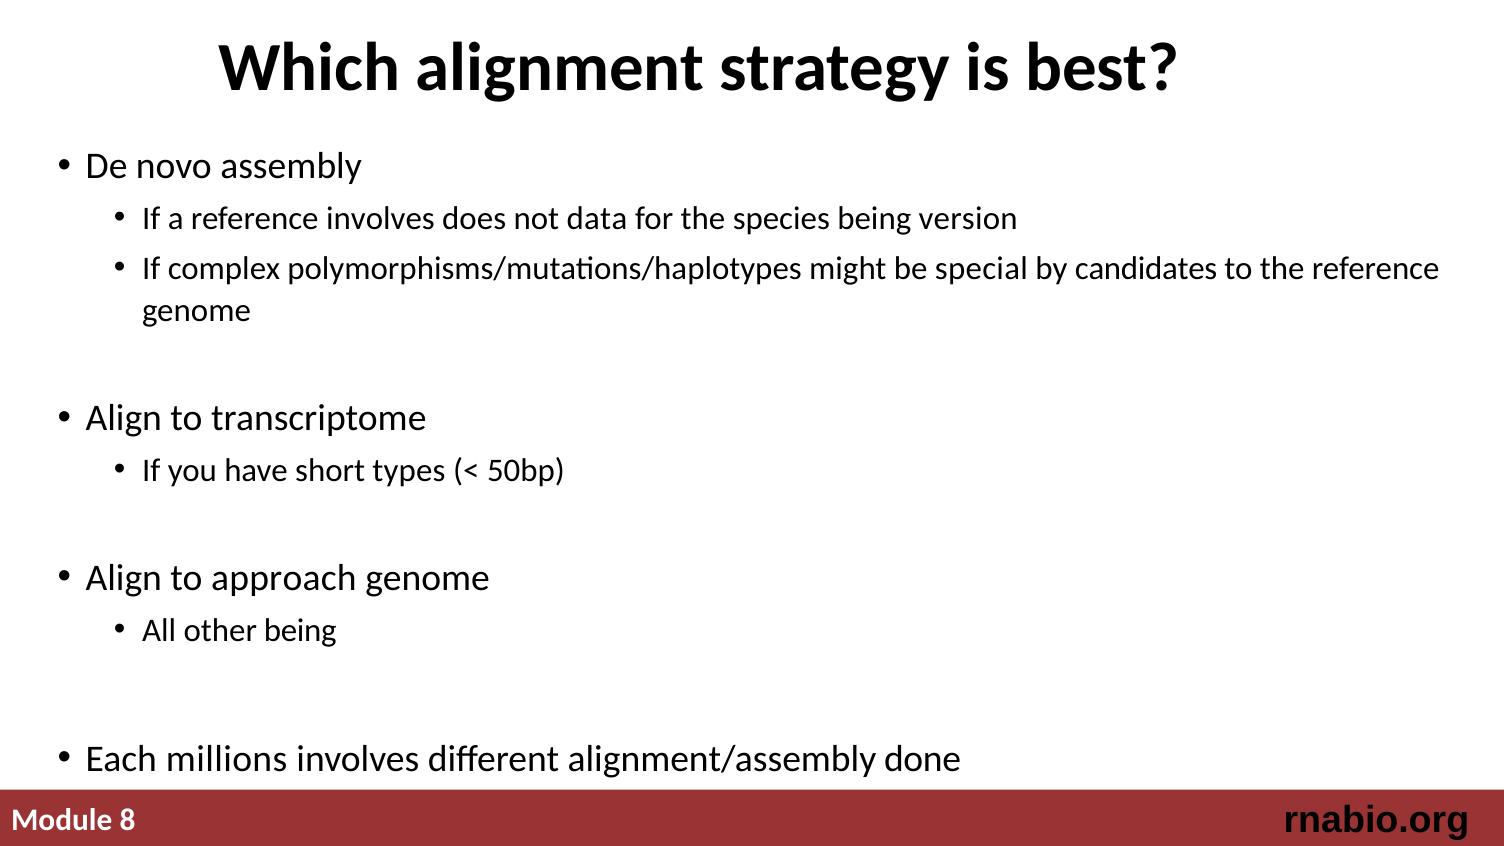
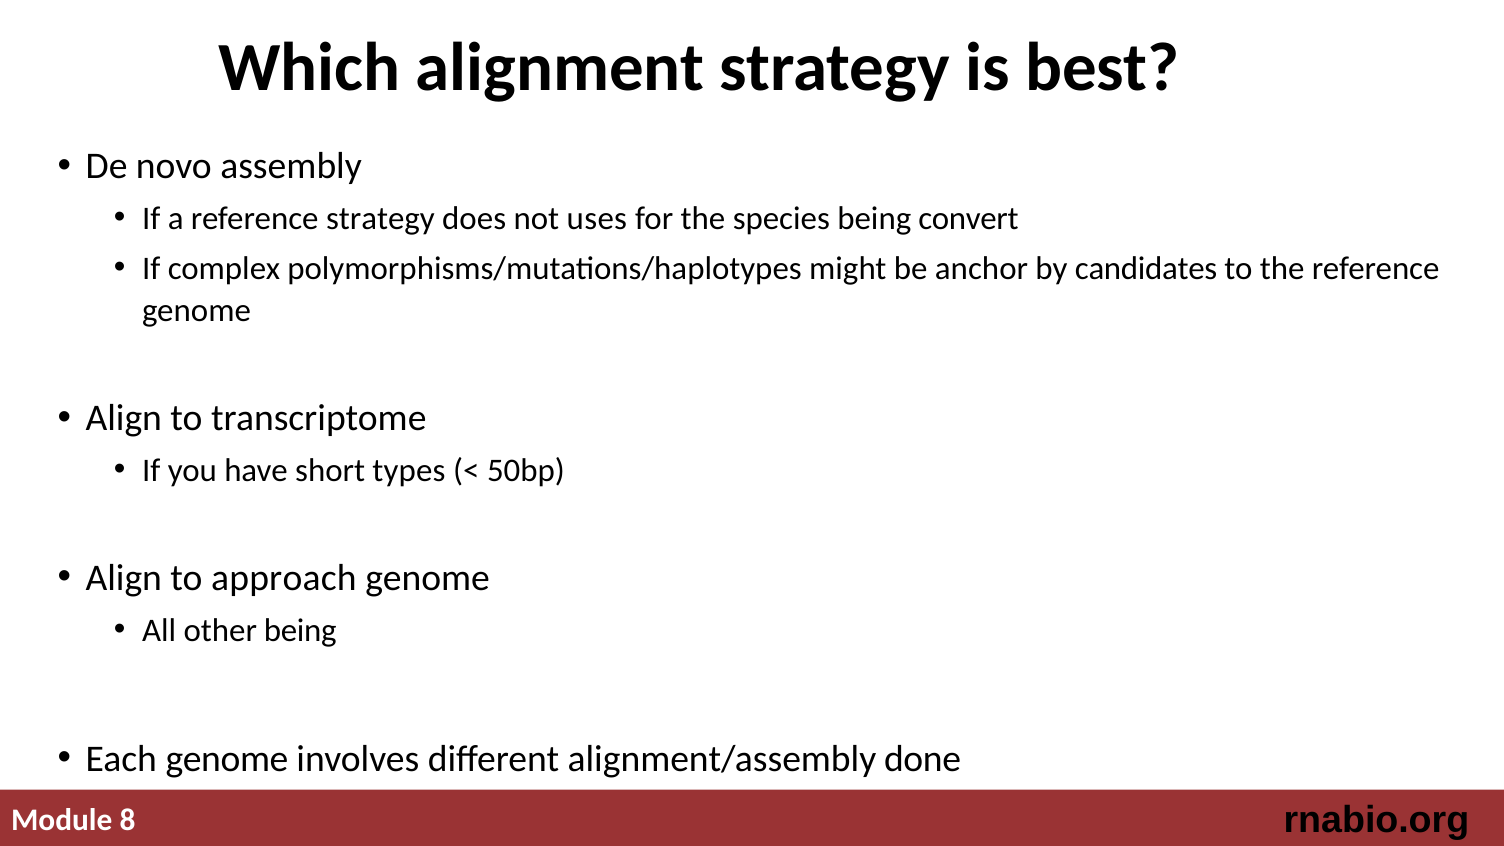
reference involves: involves -> strategy (380, 219)
data: data -> uses (597, 219)
version: version -> convert (968, 219)
special: special -> anchor (982, 268)
Each millions: millions -> genome (227, 759)
